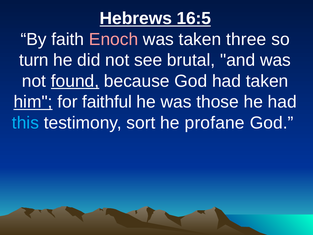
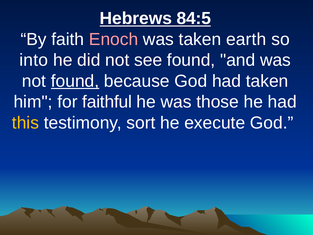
16:5: 16:5 -> 84:5 (194, 18)
three: three -> earth (246, 39)
turn: turn -> into (34, 60)
see brutal: brutal -> found (191, 60)
him underline: present -> none (33, 102)
this colour: light blue -> yellow (25, 123)
profane: profane -> execute (215, 123)
